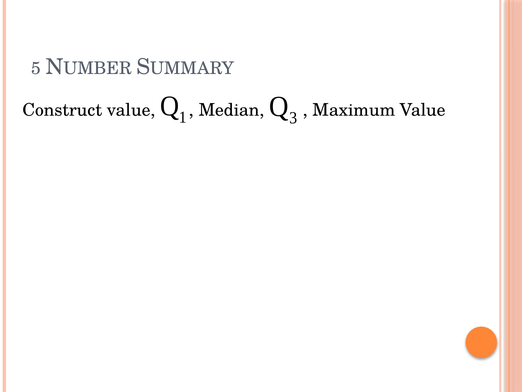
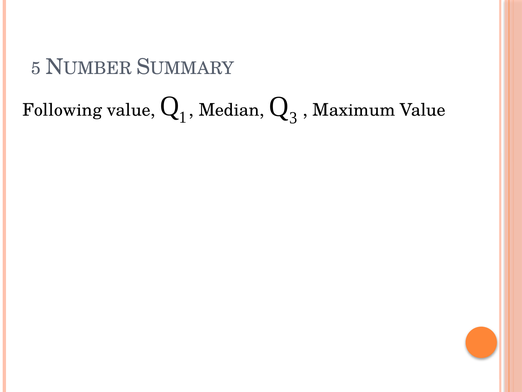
Construct: Construct -> Following (62, 110)
